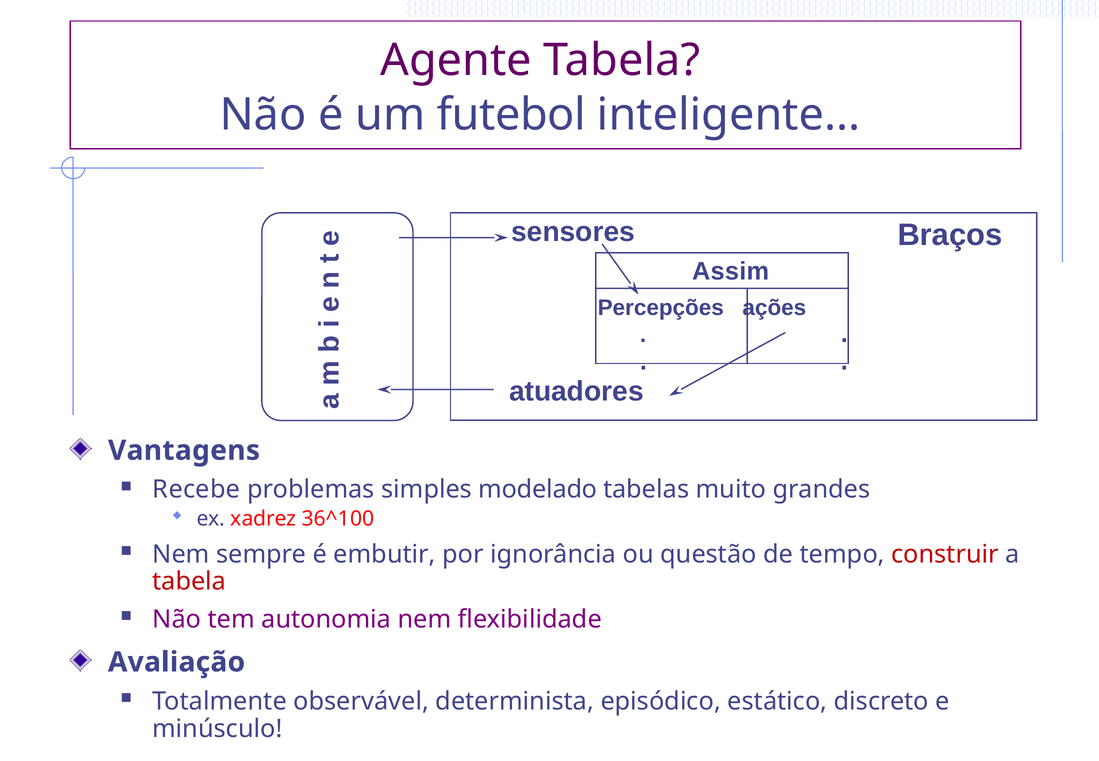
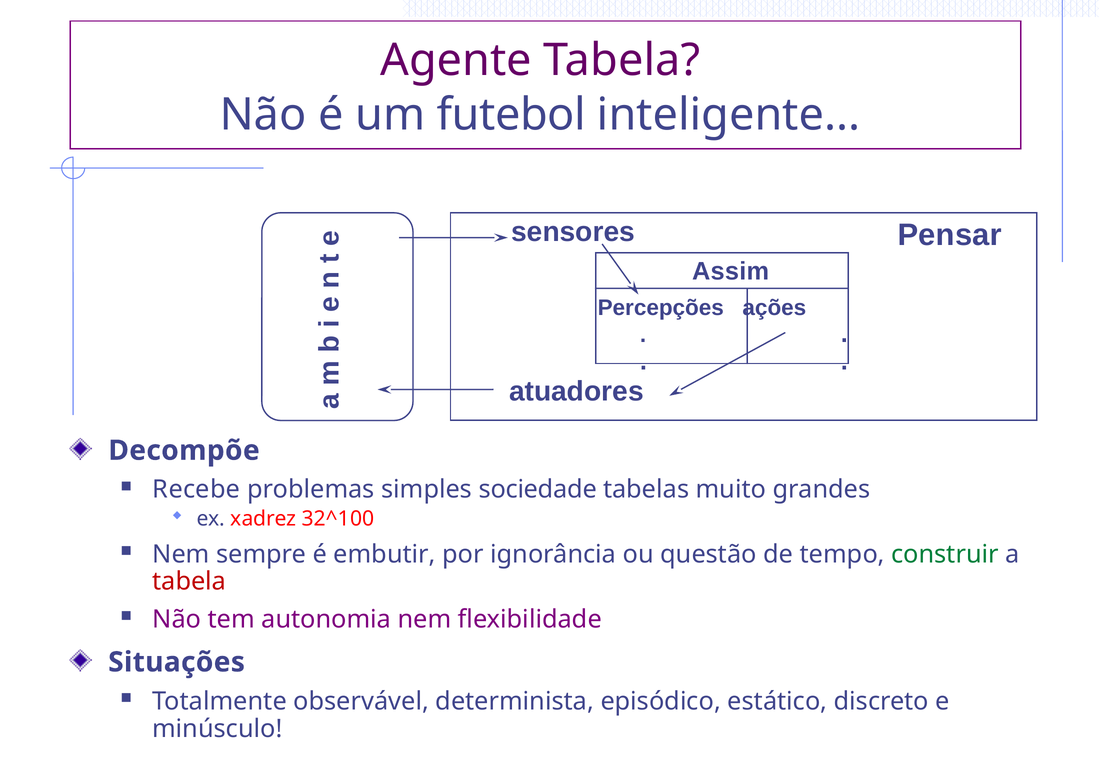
Braços: Braços -> Pensar (950, 235)
Vantagens: Vantagens -> Decompõe (184, 450)
modelado: modelado -> sociedade (538, 489)
36^100: 36^100 -> 32^100 (338, 519)
construir colour: red -> green (945, 554)
Avaliação: Avaliação -> Situações (177, 662)
